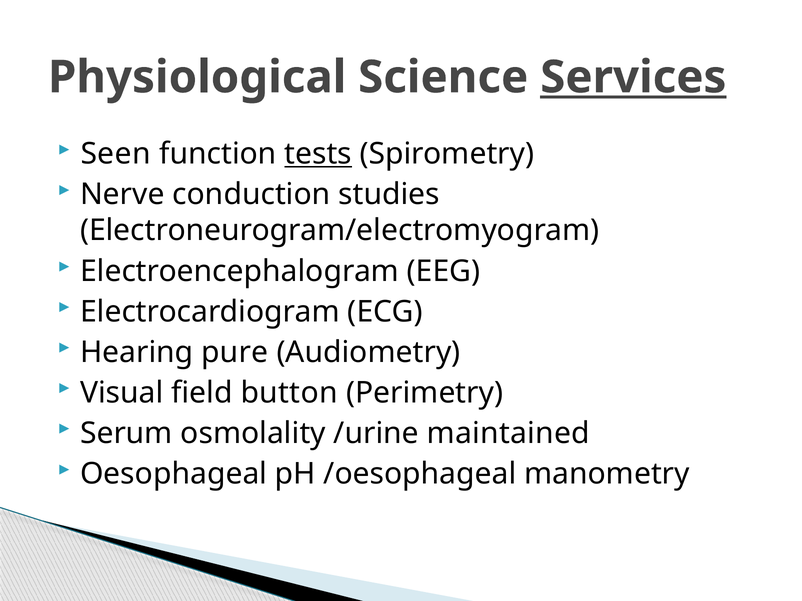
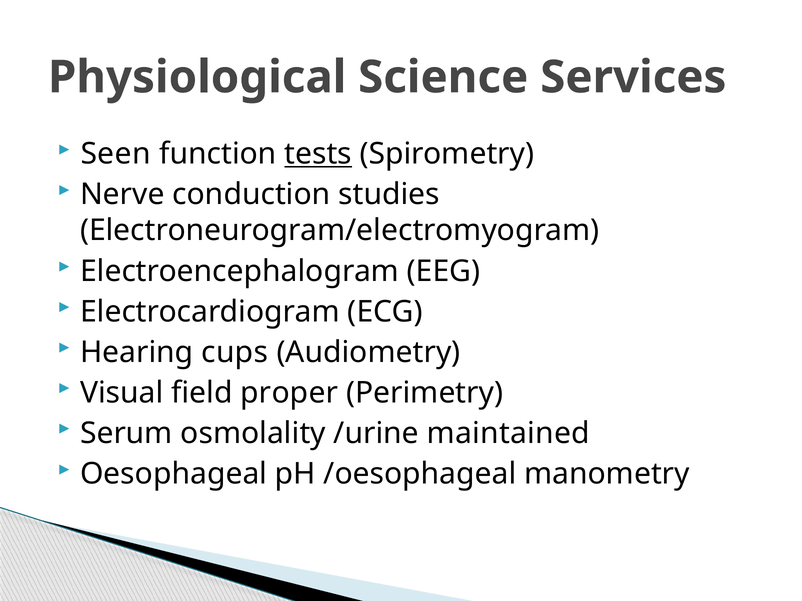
Services underline: present -> none (633, 77)
pure: pure -> cups (235, 352)
button: button -> proper (289, 393)
